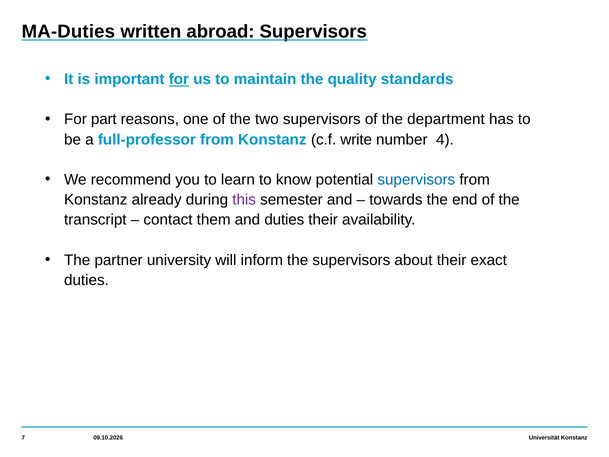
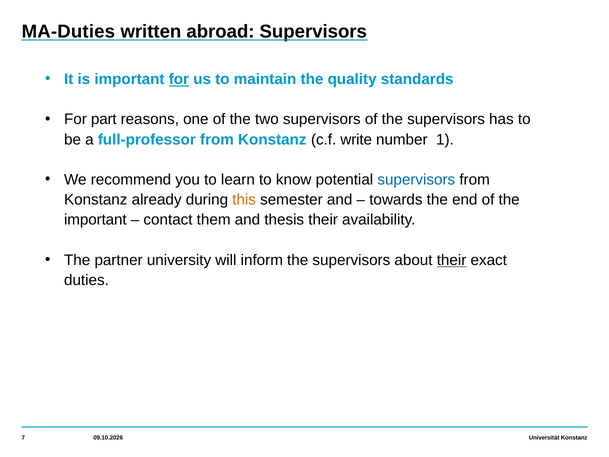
of the department: department -> supervisors (446, 119)
4: 4 -> 1 (445, 139)
this colour: purple -> orange (244, 200)
transcript: transcript -> important (95, 220)
and duties: duties -> thesis (284, 220)
their underline: none -> present (452, 260)
